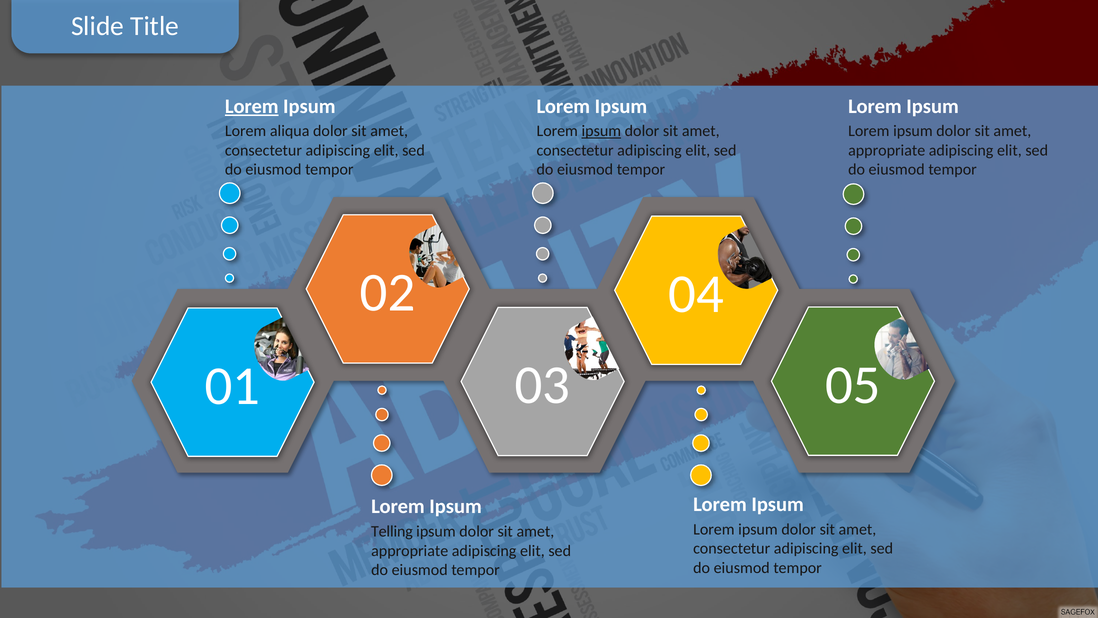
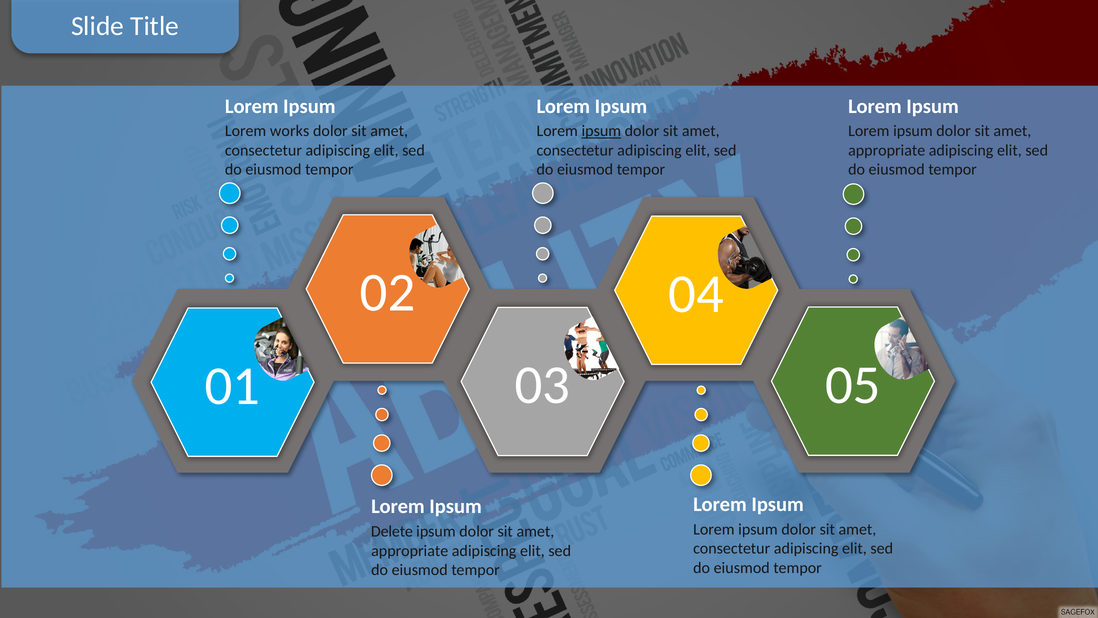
Lorem underline: present -> none (252, 106)
aliqua: aliqua -> works (290, 131)
Telling: Telling -> Delete (392, 531)
